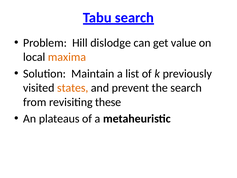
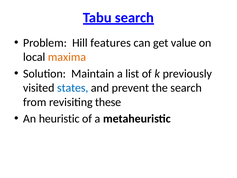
dislodge: dislodge -> features (111, 43)
states colour: orange -> blue (73, 88)
plateaus: plateaus -> heuristic (59, 119)
